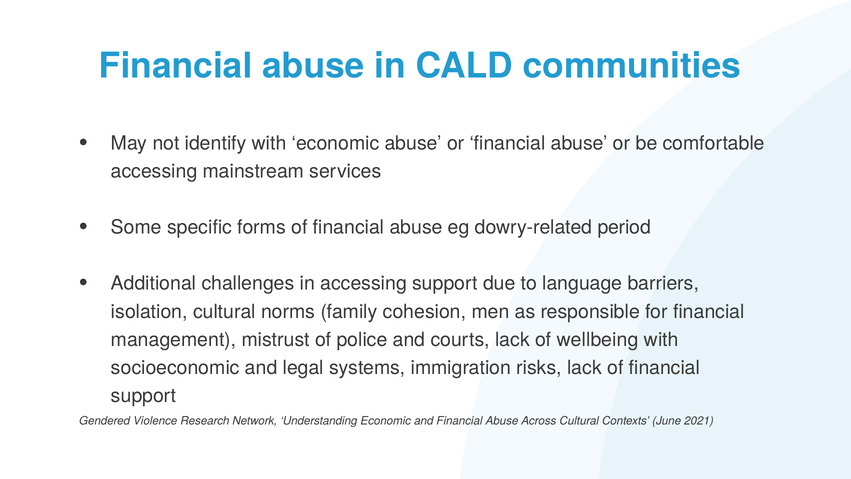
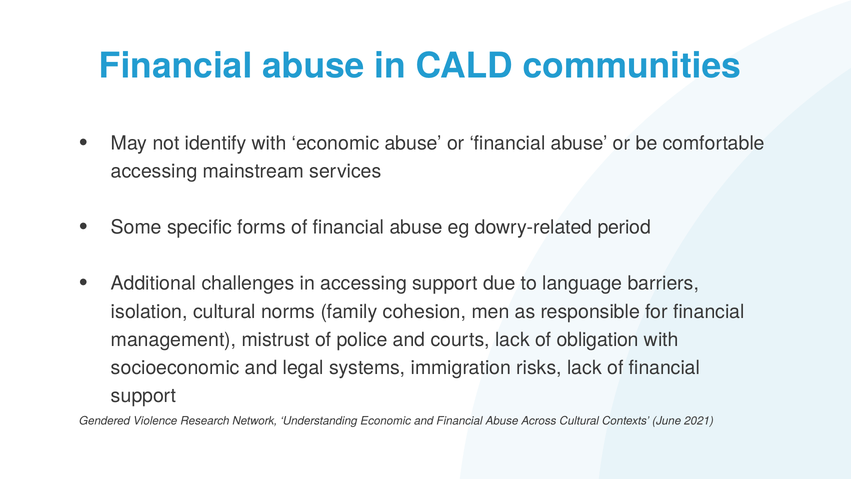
wellbeing: wellbeing -> obligation (598, 339)
